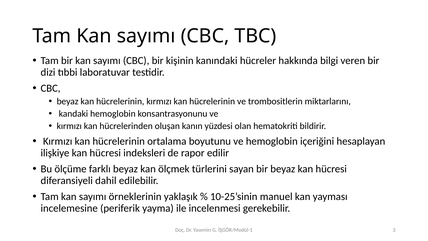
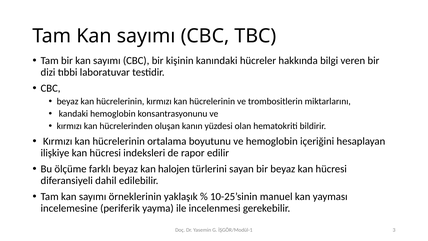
ölçmek: ölçmek -> halojen (174, 169)
